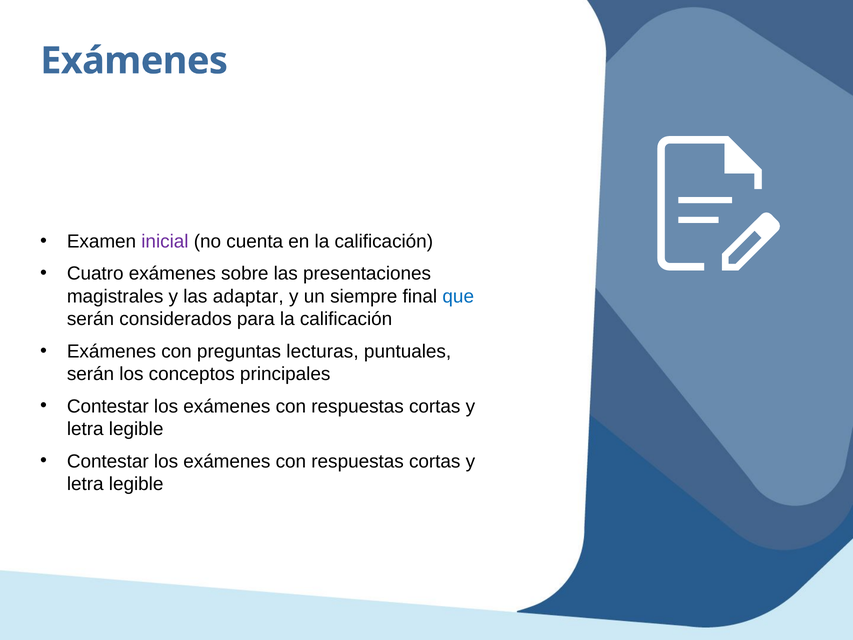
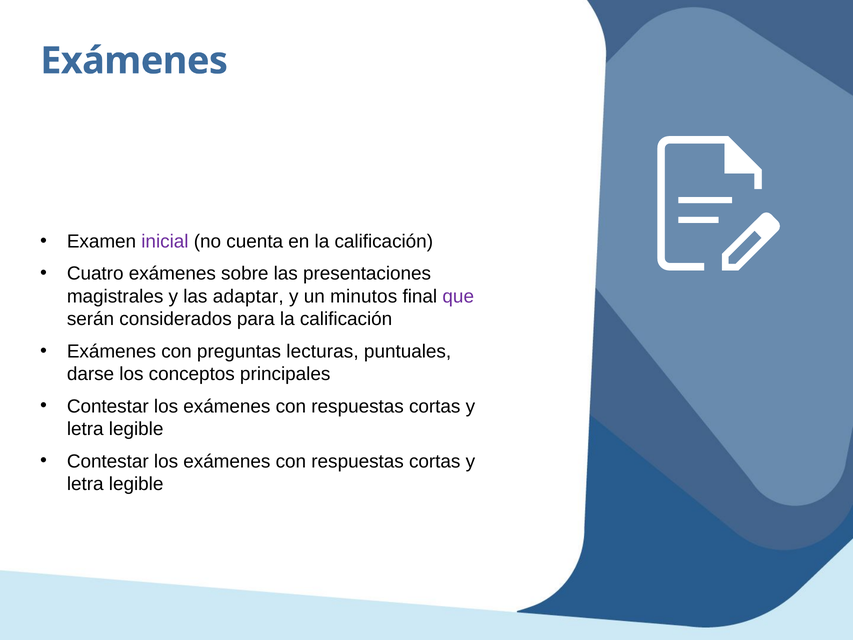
siempre: siempre -> minutos (364, 296)
que colour: blue -> purple (458, 296)
serán: serán -> darse (91, 374)
